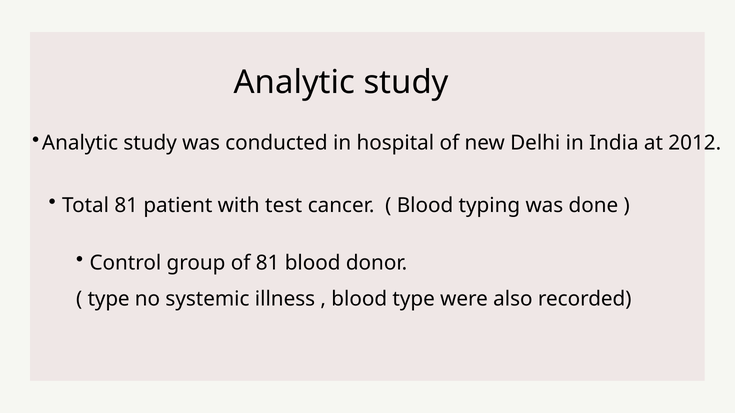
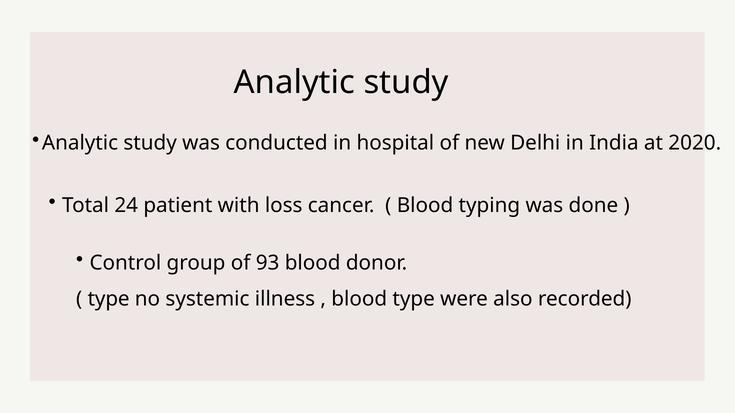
2012: 2012 -> 2020 (695, 143)
Total 81: 81 -> 24 (126, 206)
test: test -> loss (284, 206)
of 81: 81 -> 93 (268, 263)
